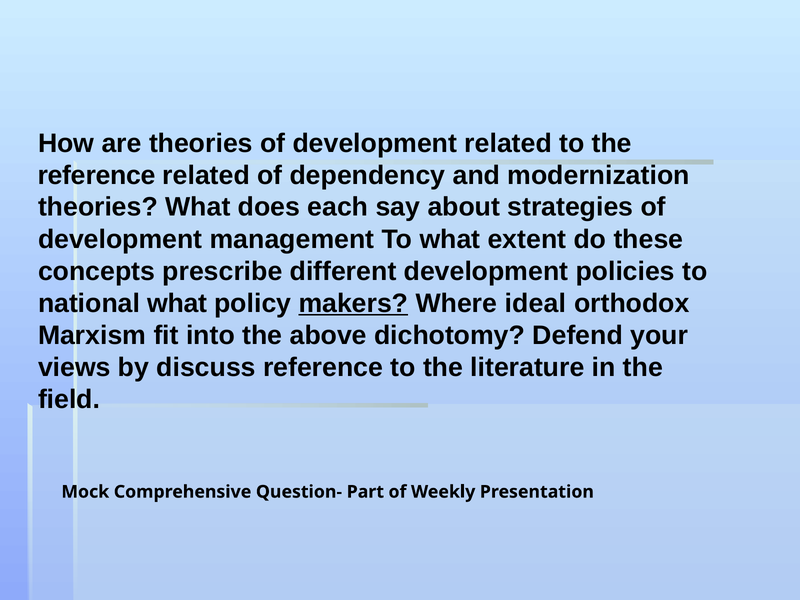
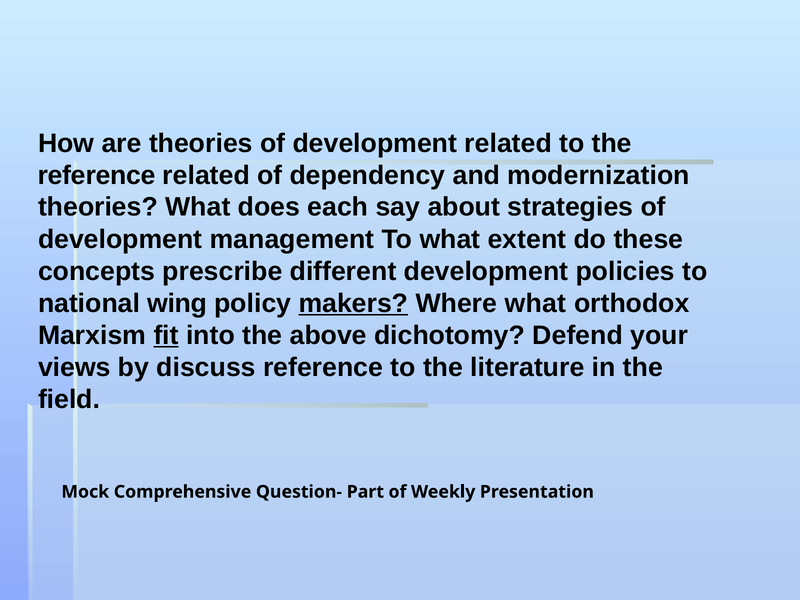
national what: what -> wing (177, 303)
Where ideal: ideal -> what (535, 303)
fit underline: none -> present (166, 335)
